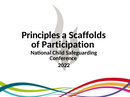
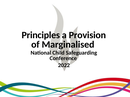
Scaffolds: Scaffolds -> Provision (87, 35)
Participation: Participation -> Marginalised (68, 45)
